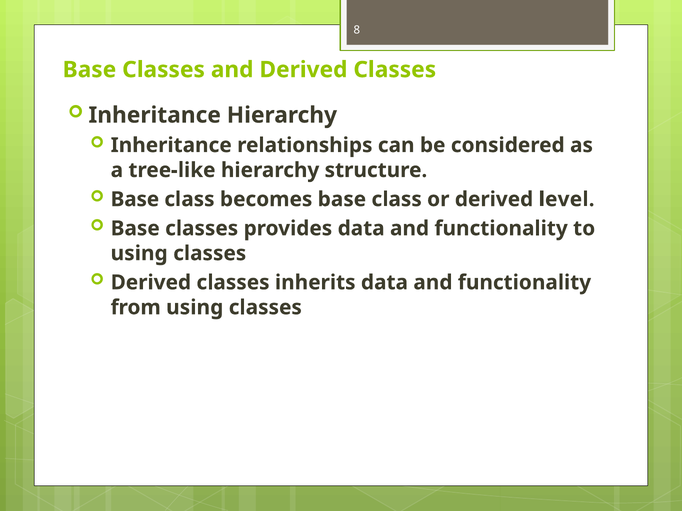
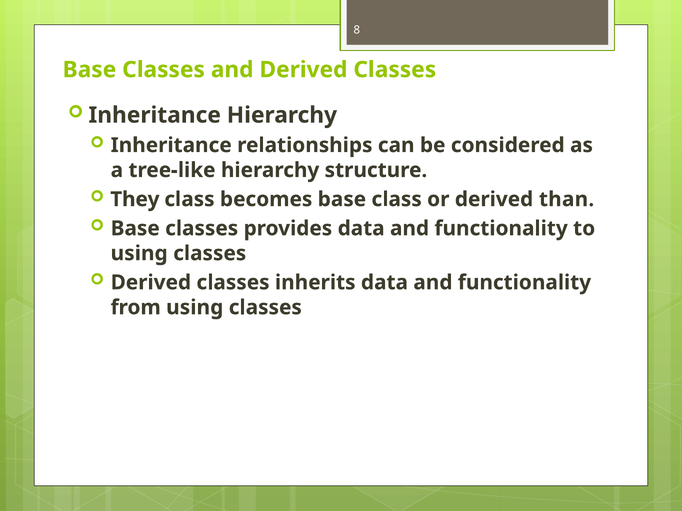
Base: Base -> They (135, 199)
level: level -> than (567, 199)
